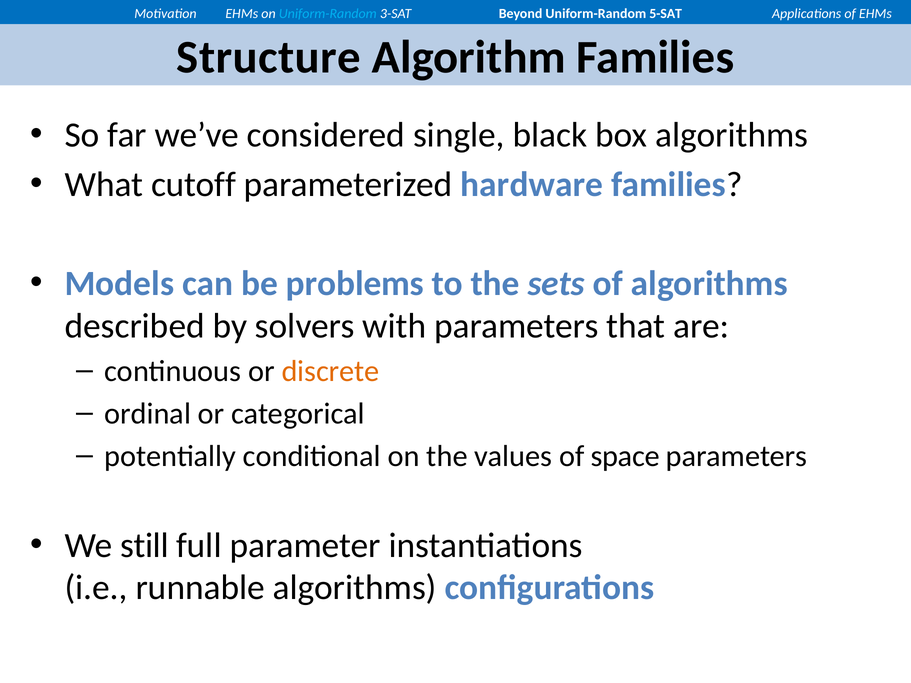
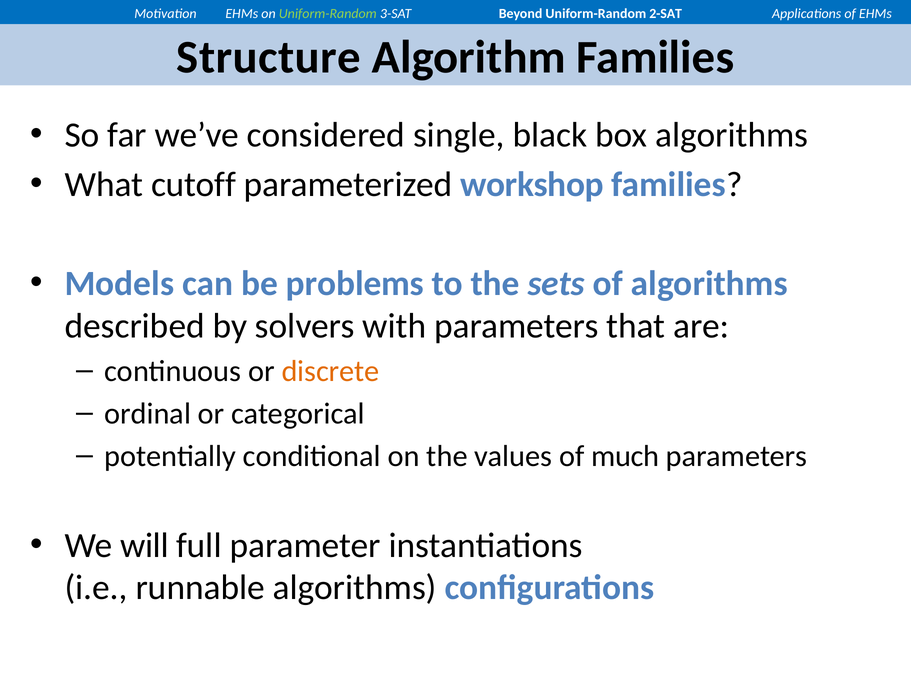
Uniform-Random colour: light blue -> light green (328, 14)
5-SAT: 5-SAT -> 2-SAT (666, 14)
hardware: hardware -> workshop (532, 185)
space: space -> much (625, 456)
still: still -> will (144, 546)
